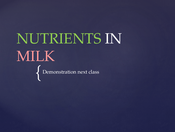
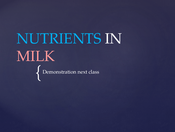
NUTRIENTS colour: light green -> light blue (59, 38)
